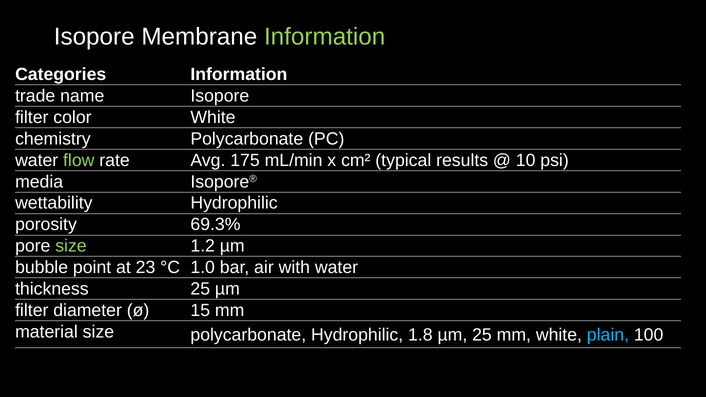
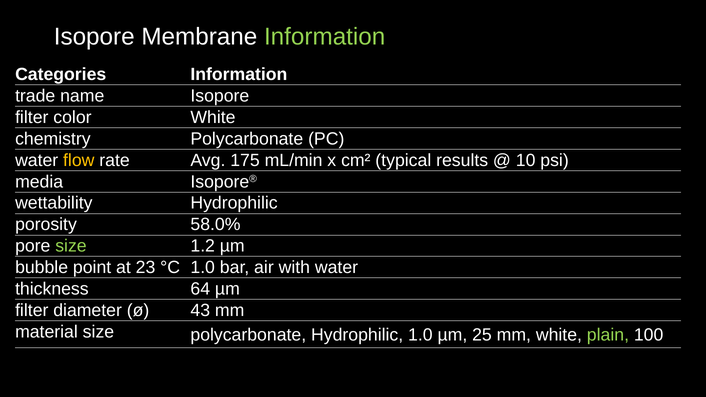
flow colour: light green -> yellow (79, 160)
69.3%: 69.3% -> 58.0% (215, 225)
thickness 25: 25 -> 64 (200, 289)
15: 15 -> 43 (200, 310)
Hydrophilic 1.8: 1.8 -> 1.0 (420, 335)
plain colour: light blue -> light green (608, 335)
